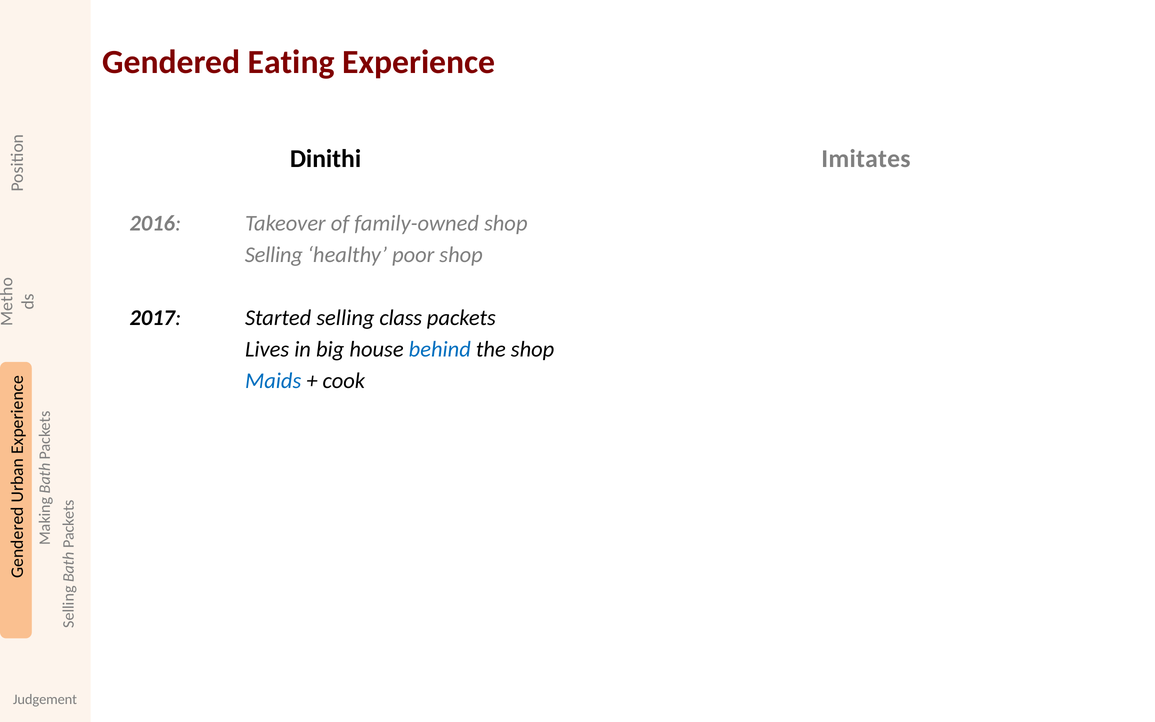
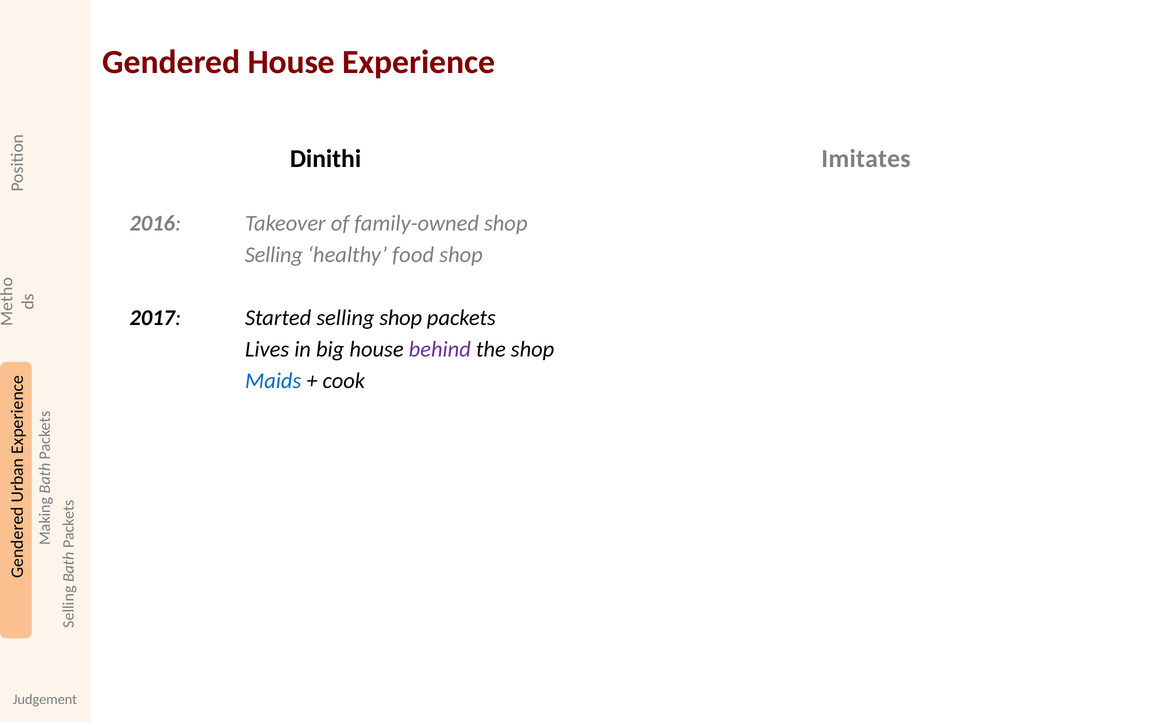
Gendered Eating: Eating -> House (291, 62)
poor: poor -> food (413, 255)
selling class: class -> shop (401, 318)
behind colour: blue -> purple (440, 349)
